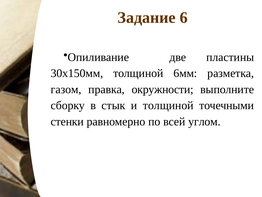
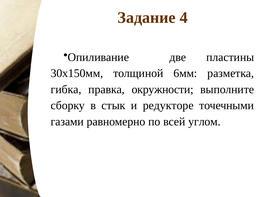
6: 6 -> 4 (184, 18)
газом: газом -> гибка (66, 89)
и толщиной: толщиной -> редукторе (168, 105)
стенки: стенки -> газами (67, 121)
